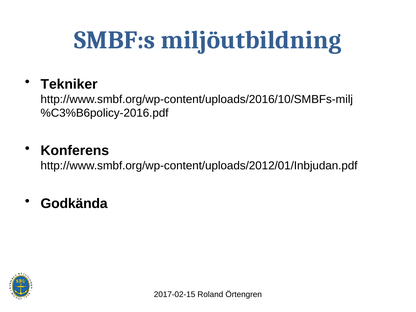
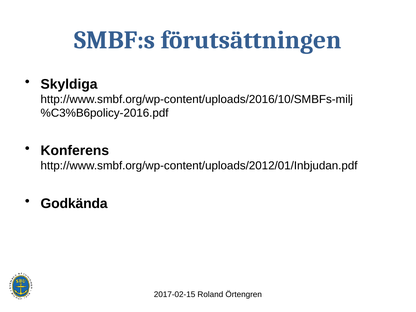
miljöutbildning: miljöutbildning -> förutsättningen (251, 40)
Tekniker: Tekniker -> Skyldiga (69, 84)
